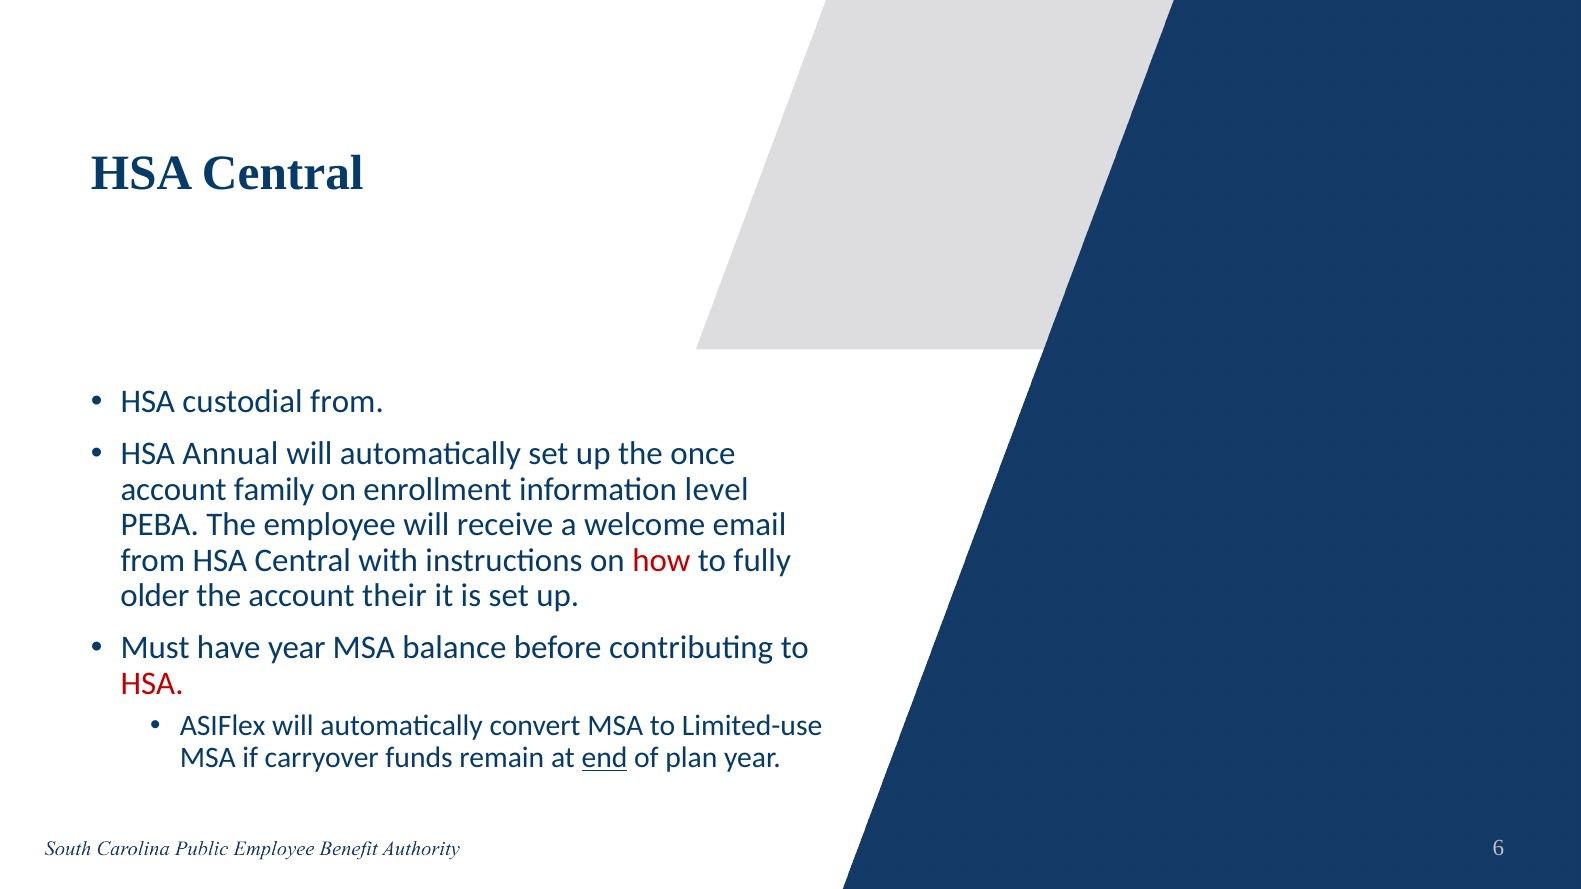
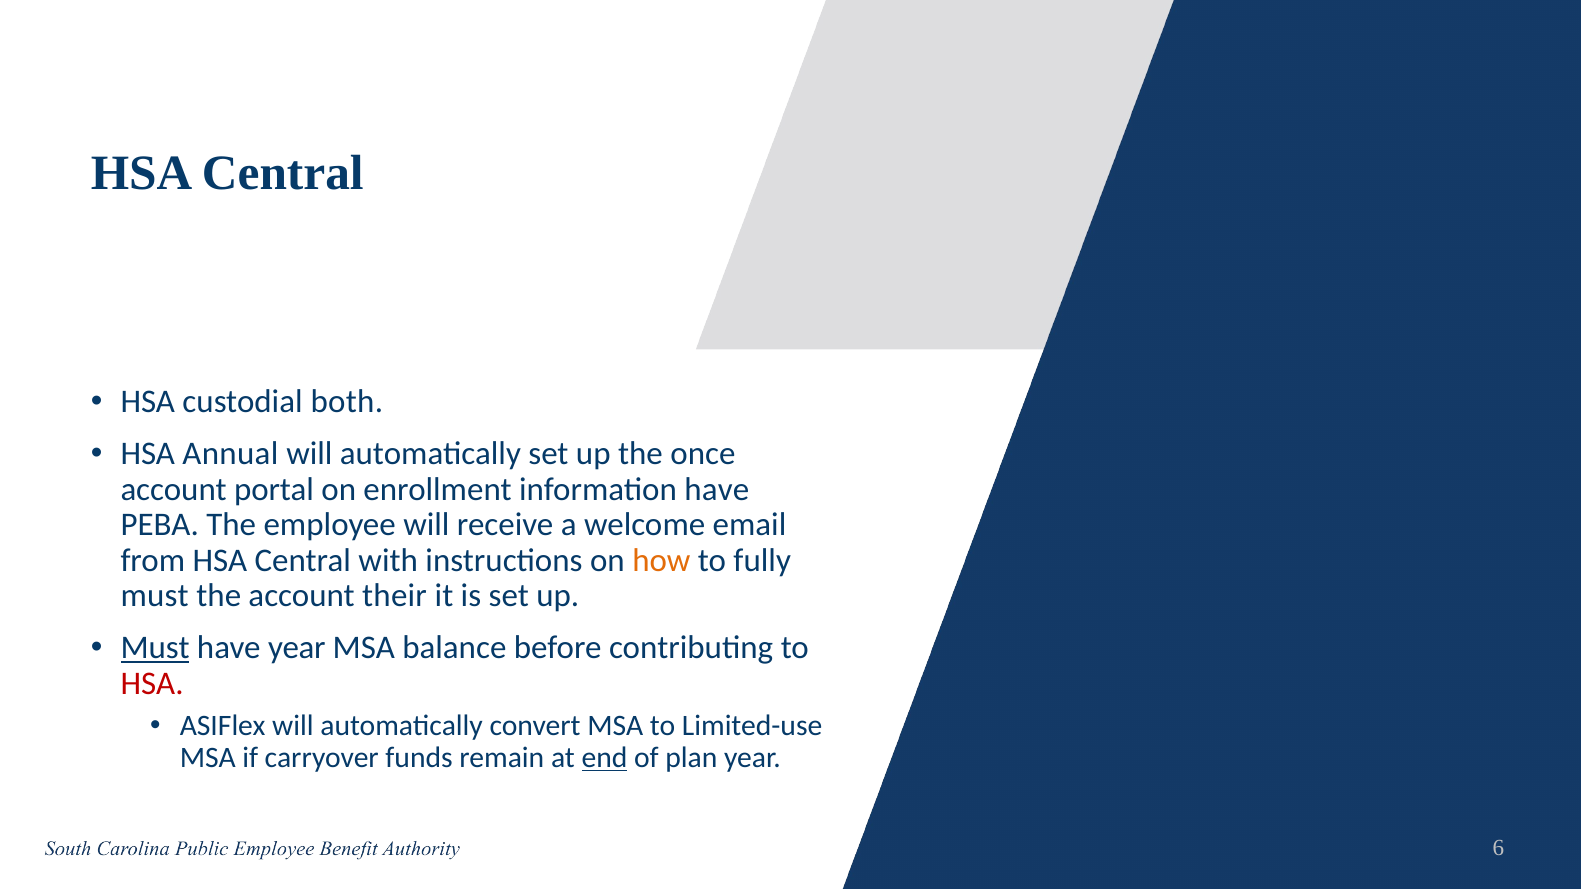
custodial from: from -> both (347, 402)
family: family -> portal (274, 490)
information level: level -> have (717, 490)
how colour: red -> orange (661, 561)
older: older -> must (155, 596)
Must underline: none -> present (155, 648)
